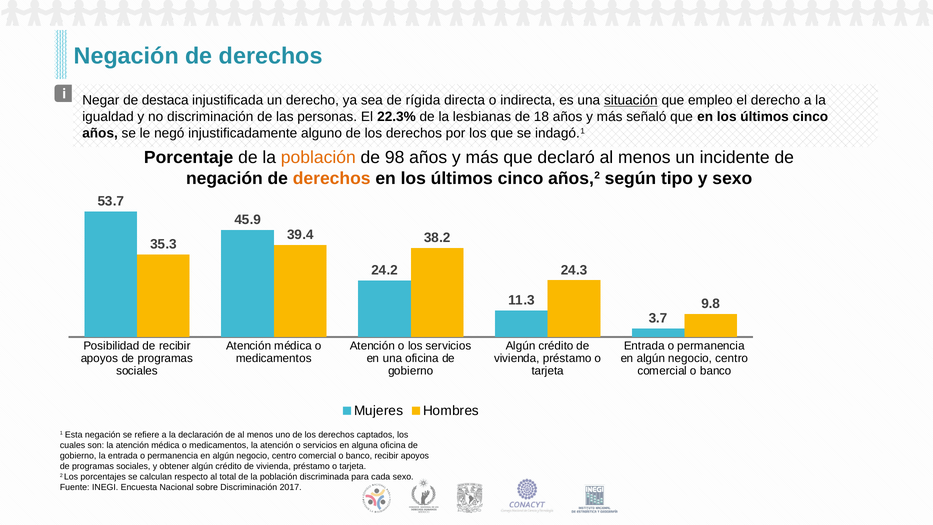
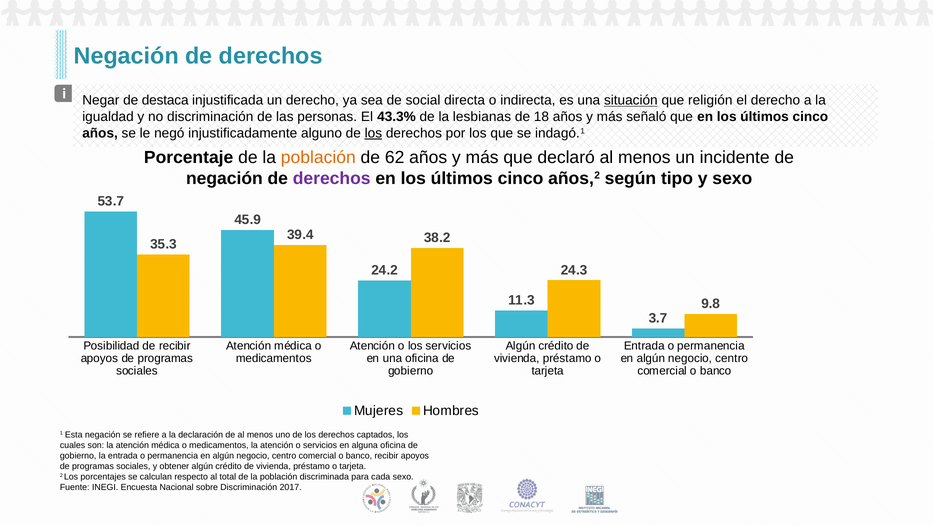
rígida: rígida -> social (423, 100)
empleo: empleo -> religión (710, 100)
22.3%: 22.3% -> 43.3% (396, 117)
los underline: none -> present (373, 133)
98: 98 -> 62 (395, 157)
derechos colour: orange -> purple (332, 178)
